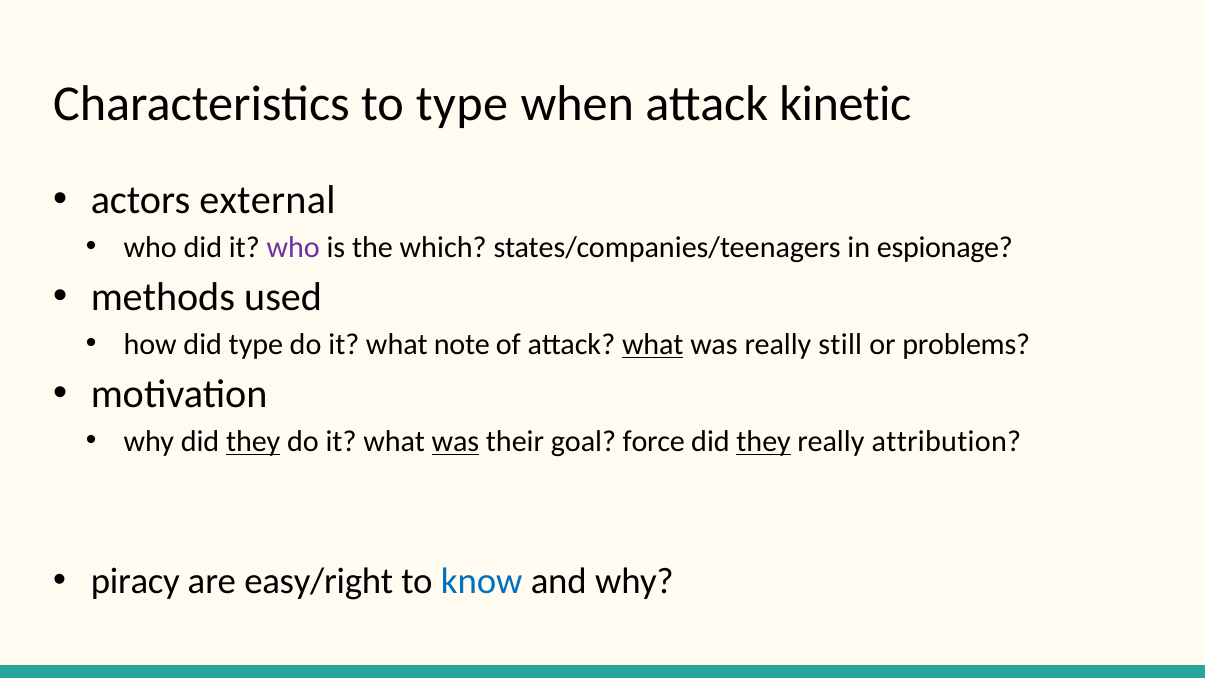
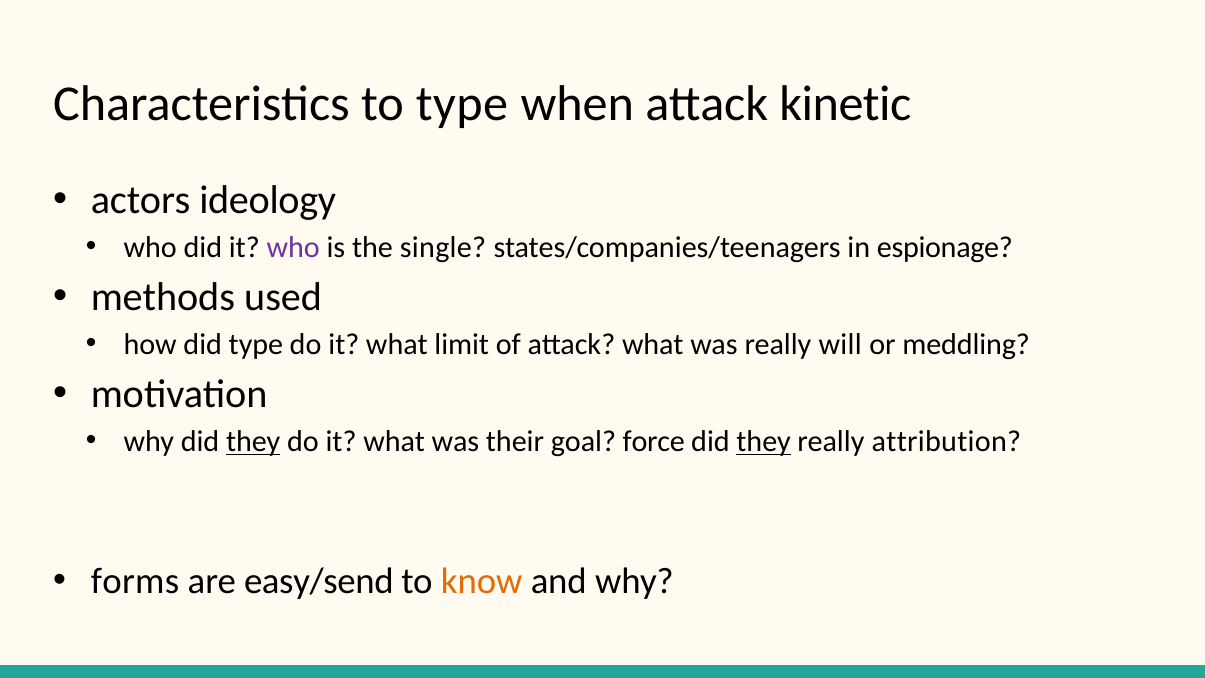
external: external -> ideology (268, 201)
which: which -> single (443, 247)
note: note -> limit (462, 344)
what underline: present -> none (653, 344)
still: still -> will (840, 344)
problems: problems -> meddling (966, 344)
was underline: present -> none (455, 441)
piracy: piracy -> forms (135, 581)
easy/right: easy/right -> easy/send (319, 581)
know colour: blue -> orange (482, 581)
